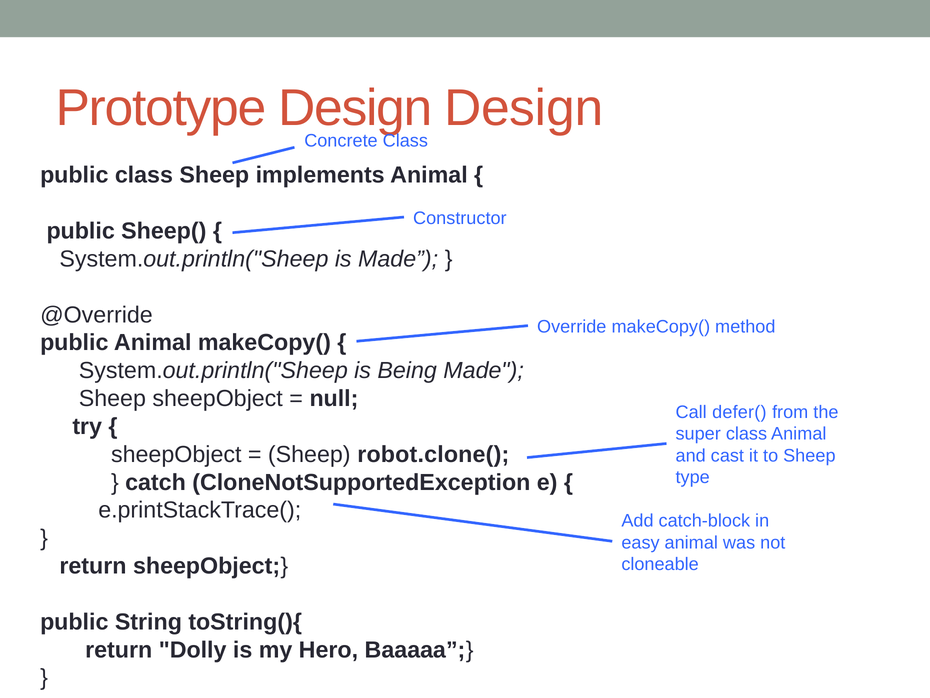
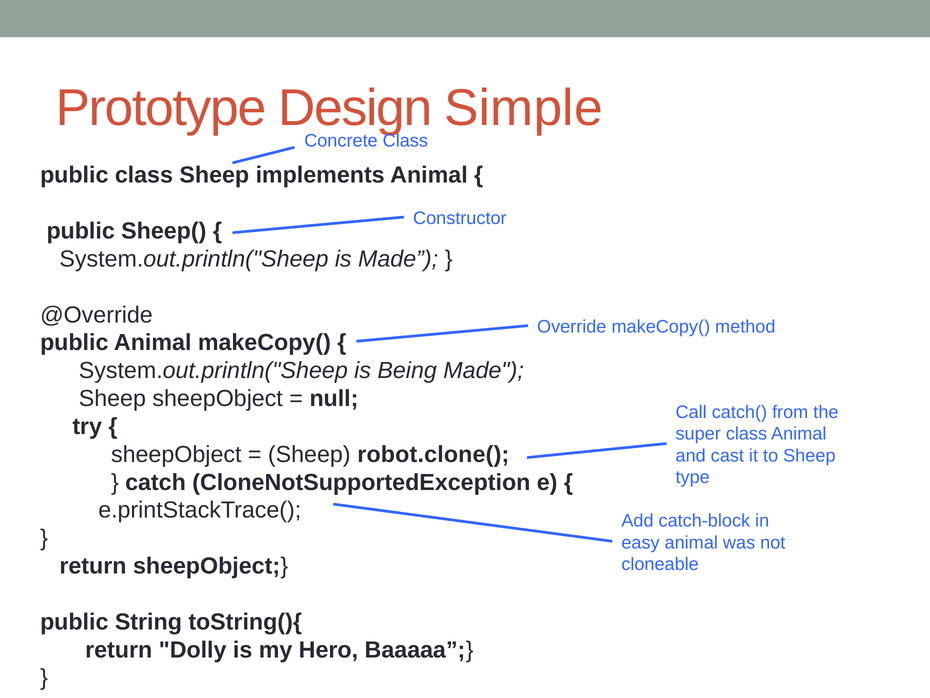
Design Design: Design -> Simple (523, 108)
defer(: defer( -> catch( (739, 412)
